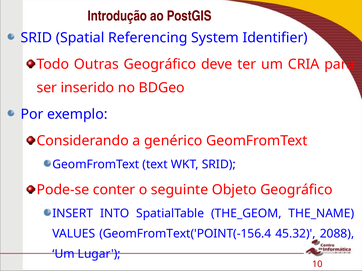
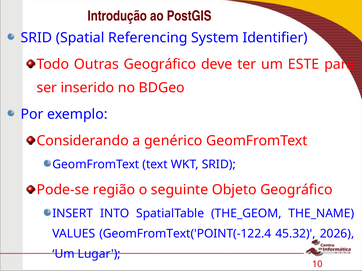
CRIA: CRIA -> ESTE (304, 64)
conter: conter -> região (114, 190)
GeomFromText('POINT(-156.4: GeomFromText('POINT(-156.4 -> GeomFromText('POINT(-122.4 (185, 234)
2088: 2088 -> 2026 (337, 234)
